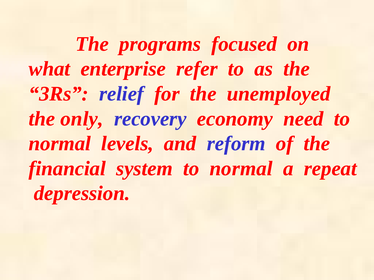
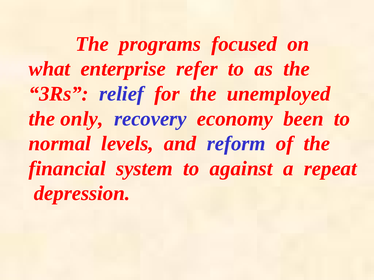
need: need -> been (303, 119)
system to normal: normal -> against (241, 169)
